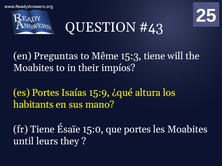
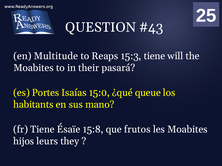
Preguntas: Preguntas -> Multitude (56, 56)
Même: Même -> Reaps (105, 56)
impíos: impíos -> pasará (118, 68)
15:9: 15:9 -> 15:0 (99, 93)
altura: altura -> queue (148, 93)
15:0: 15:0 -> 15:8 (93, 130)
que portes: portes -> frutos (137, 130)
until: until -> hijos (24, 142)
